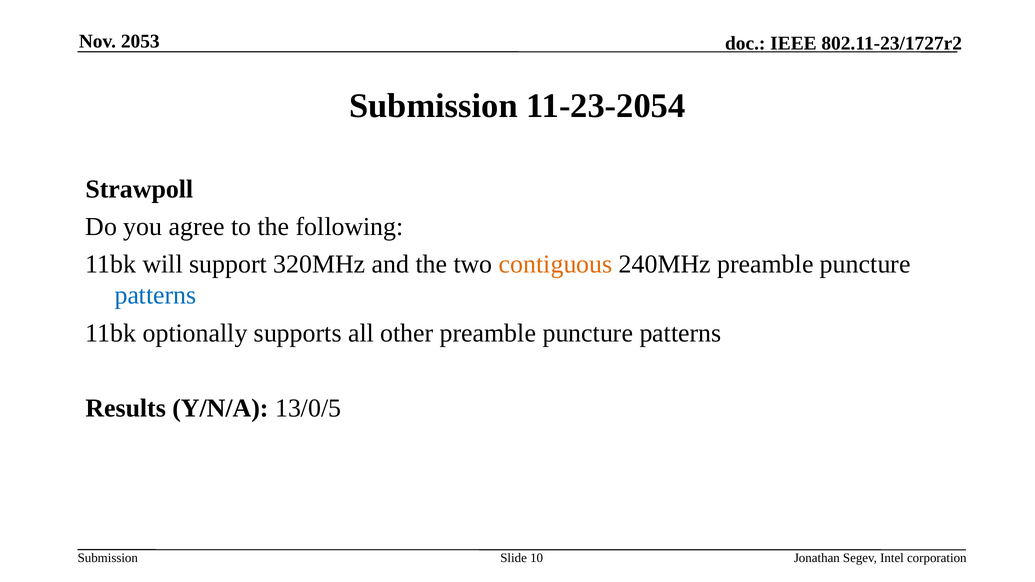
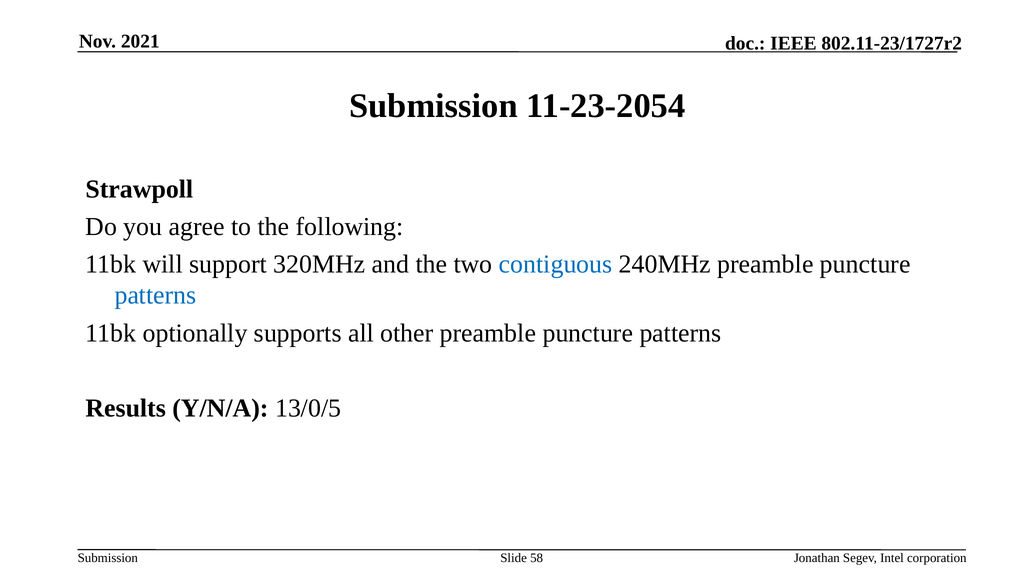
2053: 2053 -> 2021 (140, 41)
contiguous colour: orange -> blue (556, 264)
10: 10 -> 58 (537, 558)
